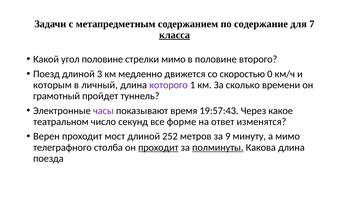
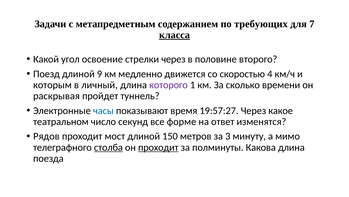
содержание: содержание -> требующих (261, 24)
угол половине: половине -> освоение (102, 59)
стрелки мимо: мимо -> через (173, 59)
3: 3 -> 9 (100, 74)
0: 0 -> 4 (270, 74)
грамотный: грамотный -> раскрывая (56, 96)
часы colour: purple -> blue (103, 110)
19:57:43: 19:57:43 -> 19:57:27 (219, 110)
Верен: Верен -> Рядов (46, 136)
252: 252 -> 150 (170, 136)
9: 9 -> 3 (228, 136)
столба underline: none -> present (108, 147)
полминуты underline: present -> none (218, 147)
